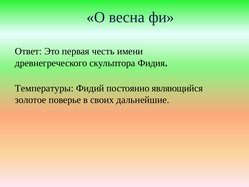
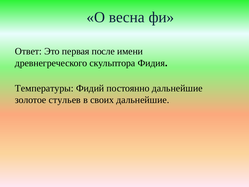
честь: честь -> после (103, 51)
постоянно являющийся: являющийся -> дальнейшие (177, 88)
поверье: поверье -> стульев (65, 100)
